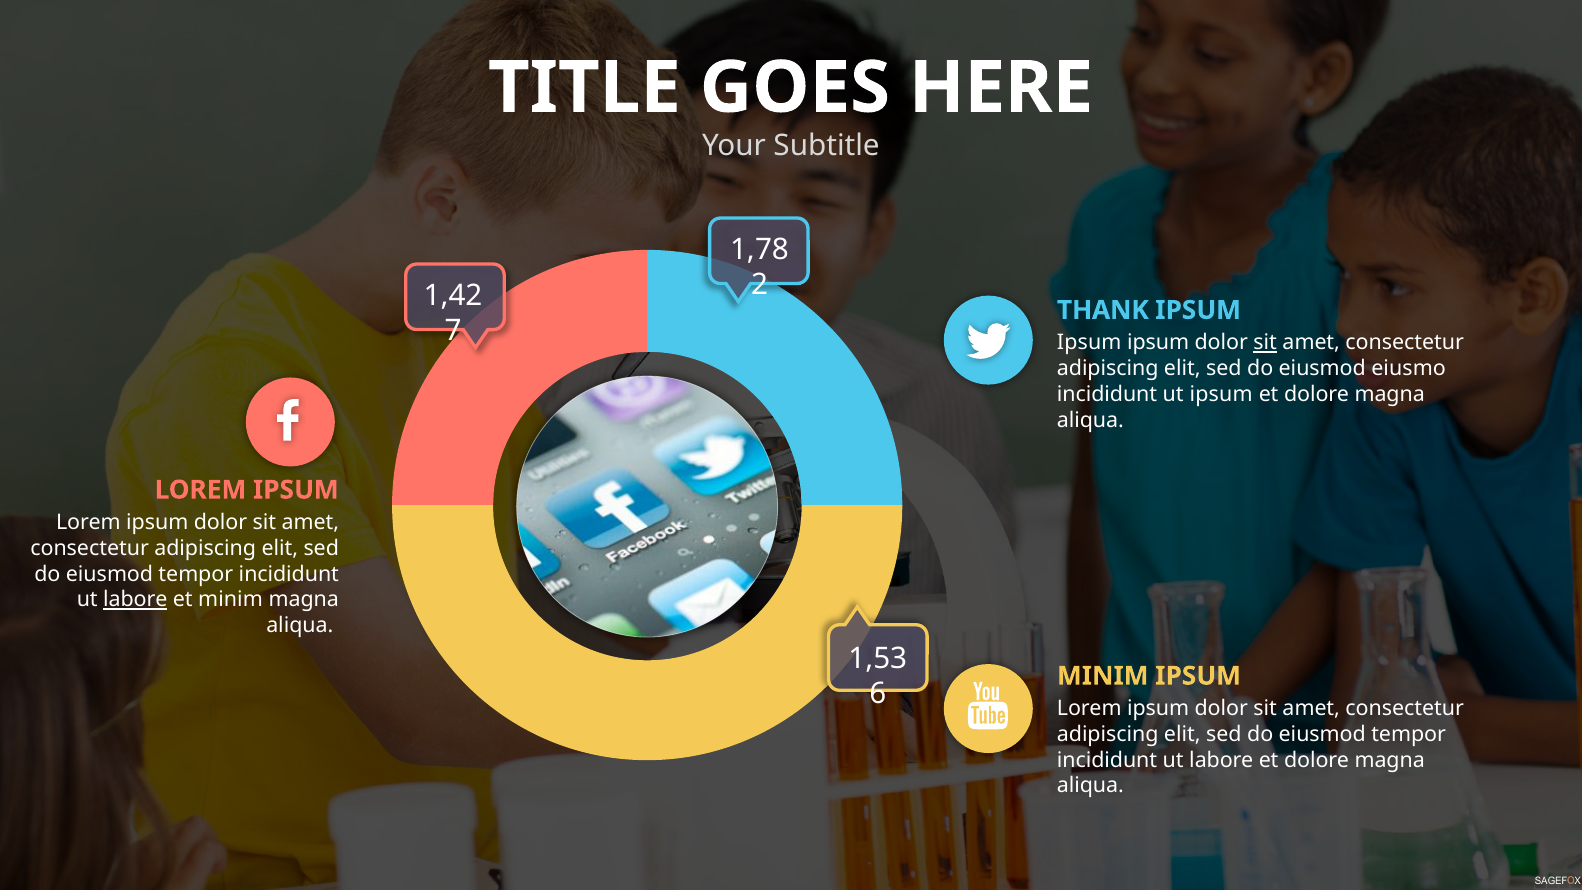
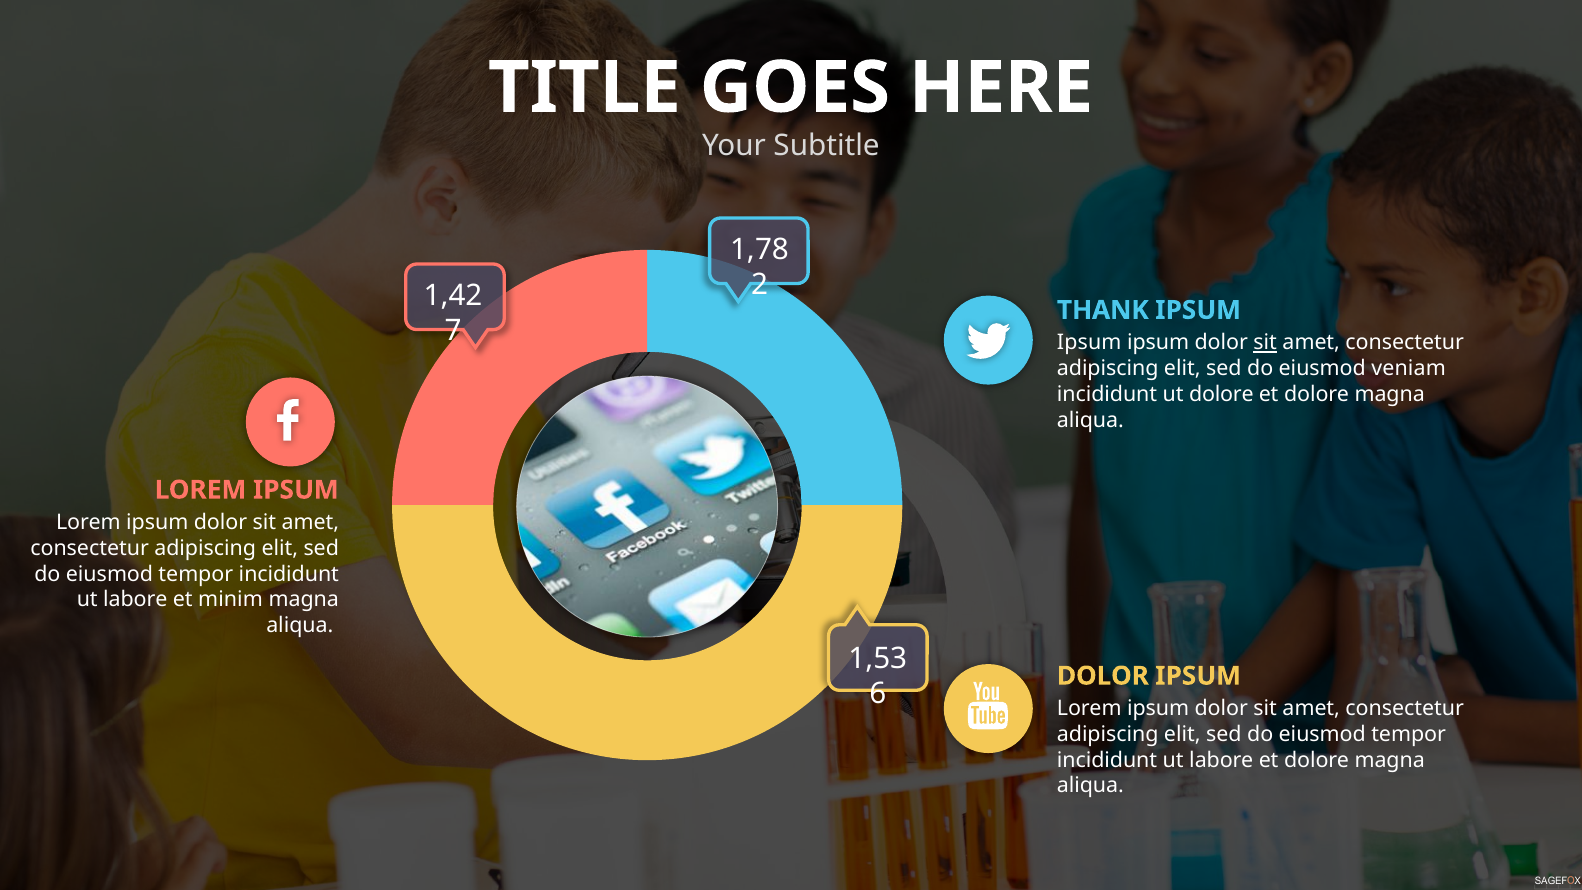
eiusmo: eiusmo -> veniam (1409, 368)
ut ipsum: ipsum -> dolore (1221, 394)
labore underline: present -> none (135, 600)
MINIM: MINIM -> DOLOR (1103, 676)
